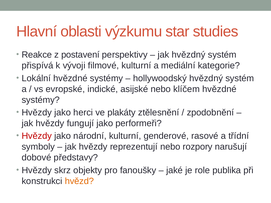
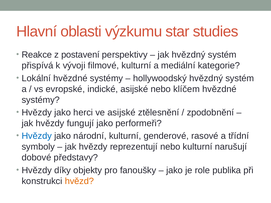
ve plakáty: plakáty -> asijské (122, 113)
Hvězdy colour: red -> blue (37, 136)
nebo rozpory: rozpory -> kulturní (198, 147)
skrz: skrz -> díky (63, 170)
jaké: jaké -> jako (175, 170)
